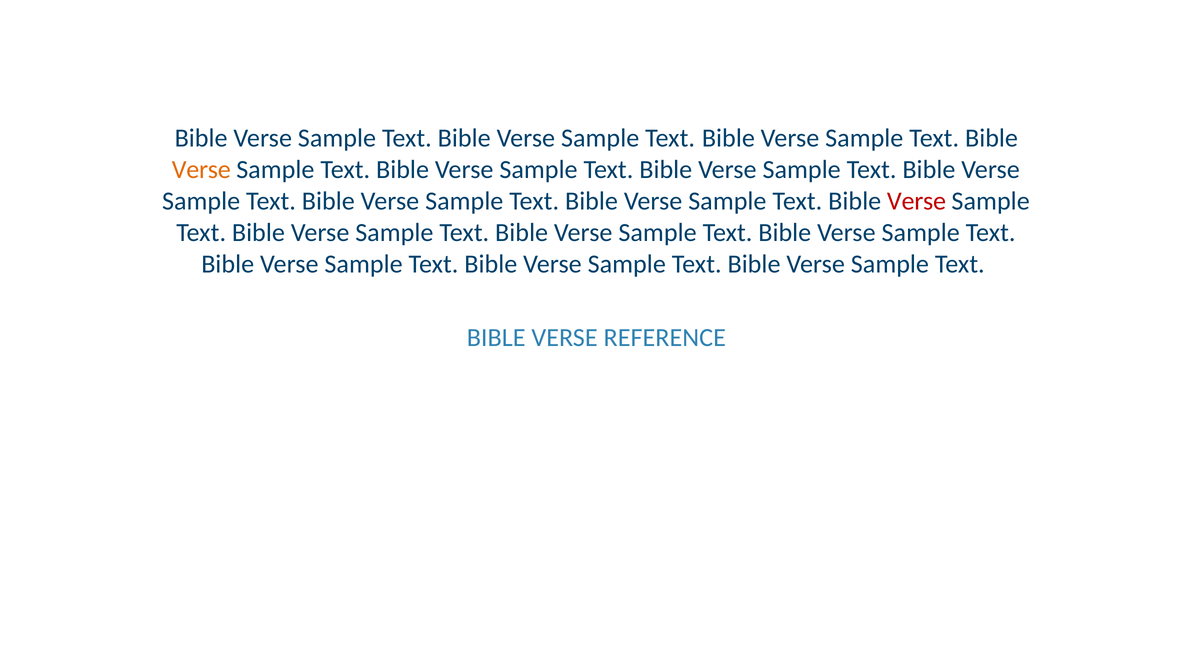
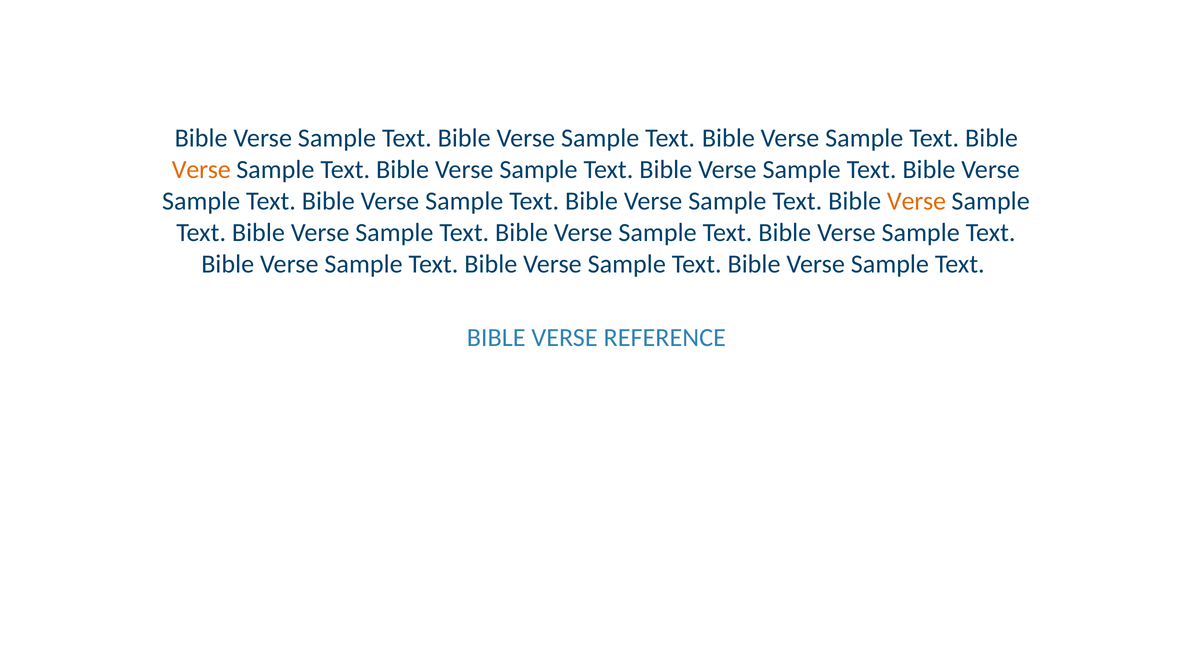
Verse colour: red -> orange (917, 201)
